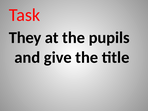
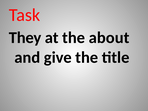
pupils: pupils -> about (109, 38)
